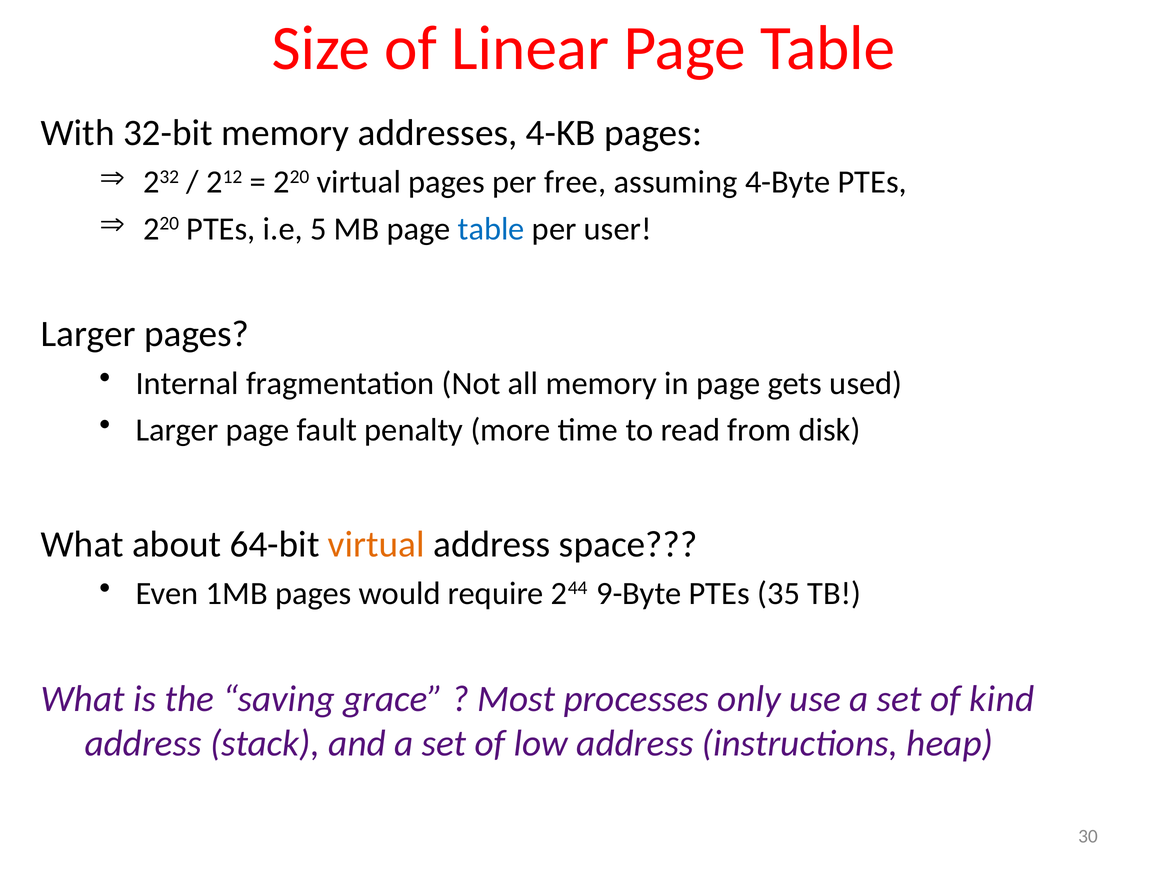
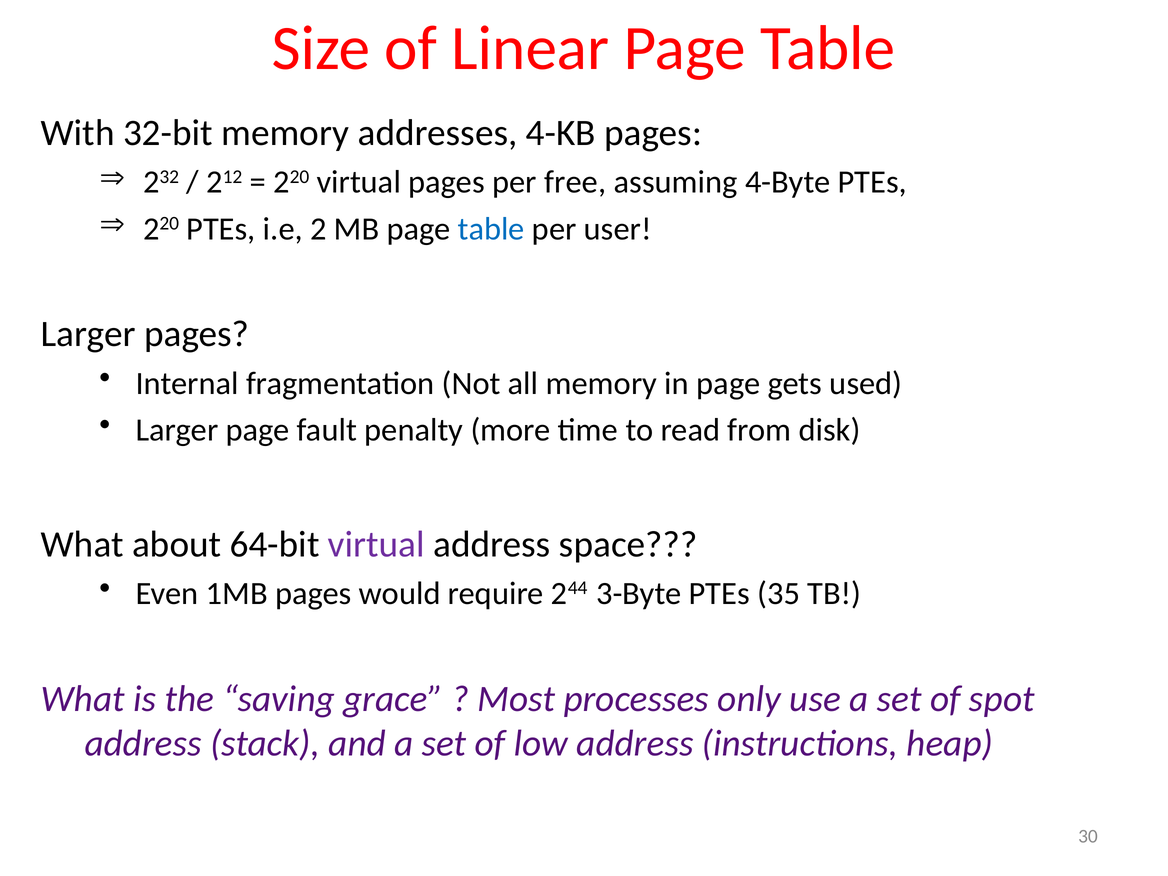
5: 5 -> 2 (318, 229)
virtual colour: orange -> purple (376, 544)
9-Byte: 9-Byte -> 3-Byte (639, 594)
kind: kind -> spot (1002, 699)
